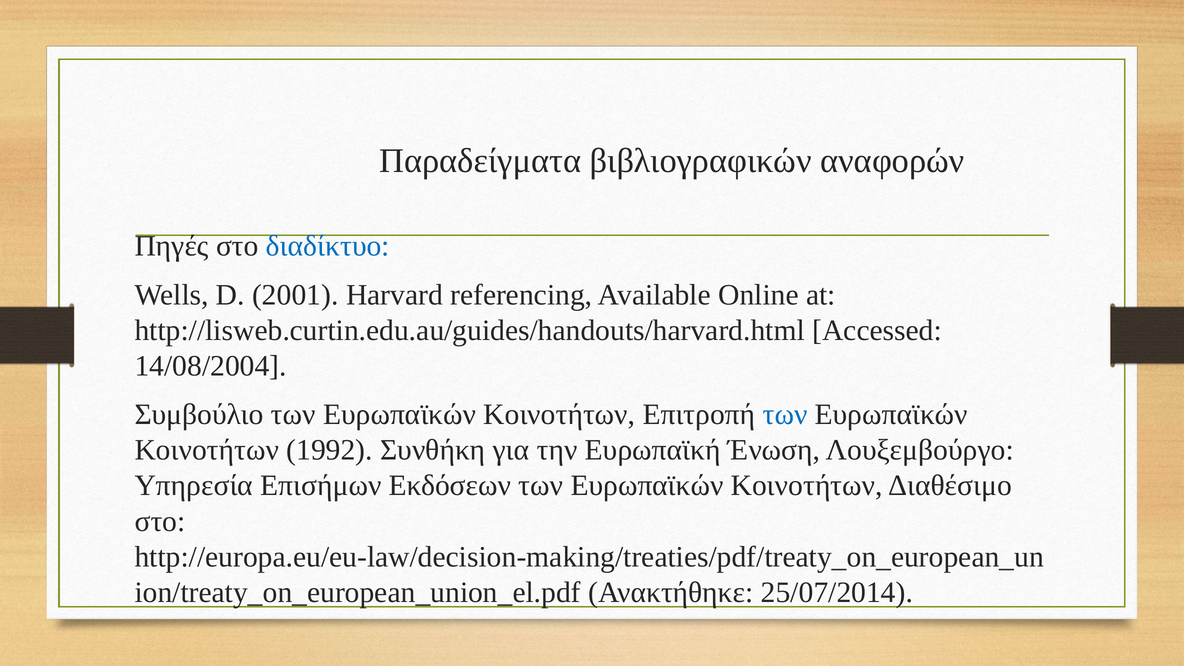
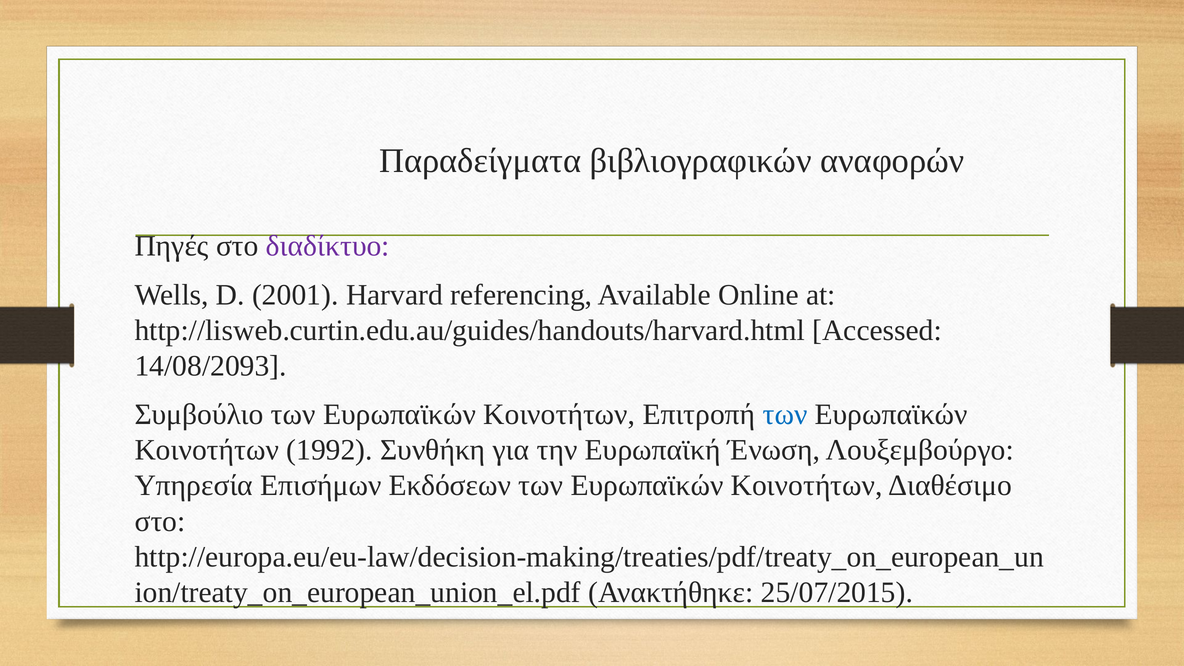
διαδίκτυο colour: blue -> purple (328, 246)
14/08/2004: 14/08/2004 -> 14/08/2093 (211, 366)
25/07/2014: 25/07/2014 -> 25/07/2015 (837, 592)
